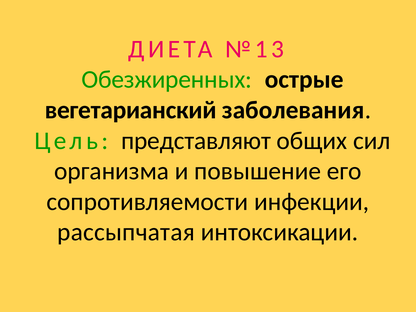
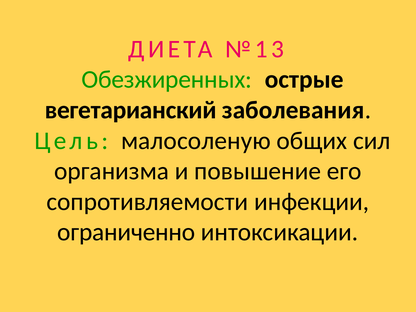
представляют: представляют -> малосоленую (196, 141)
рассыпчатая: рассыпчатая -> ограниченно (126, 232)
